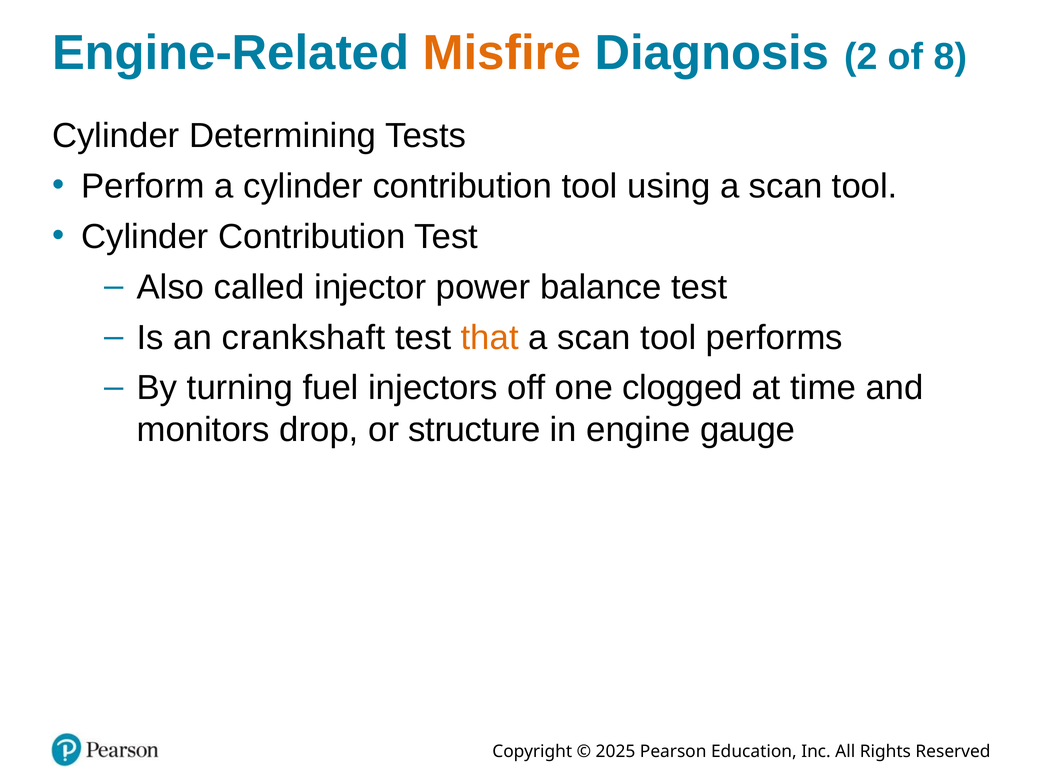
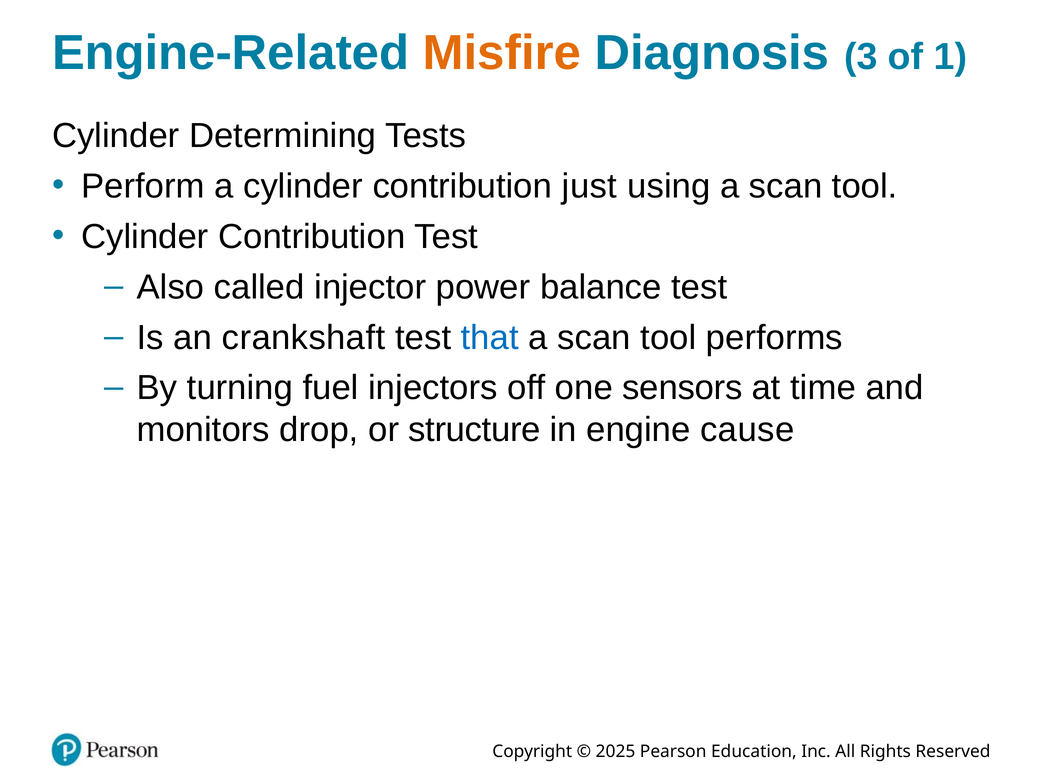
2: 2 -> 3 (861, 57)
8: 8 -> 1 (951, 57)
contribution tool: tool -> just (590, 186)
that colour: orange -> blue (490, 337)
clogged: clogged -> sensors (682, 388)
gauge: gauge -> cause (747, 429)
